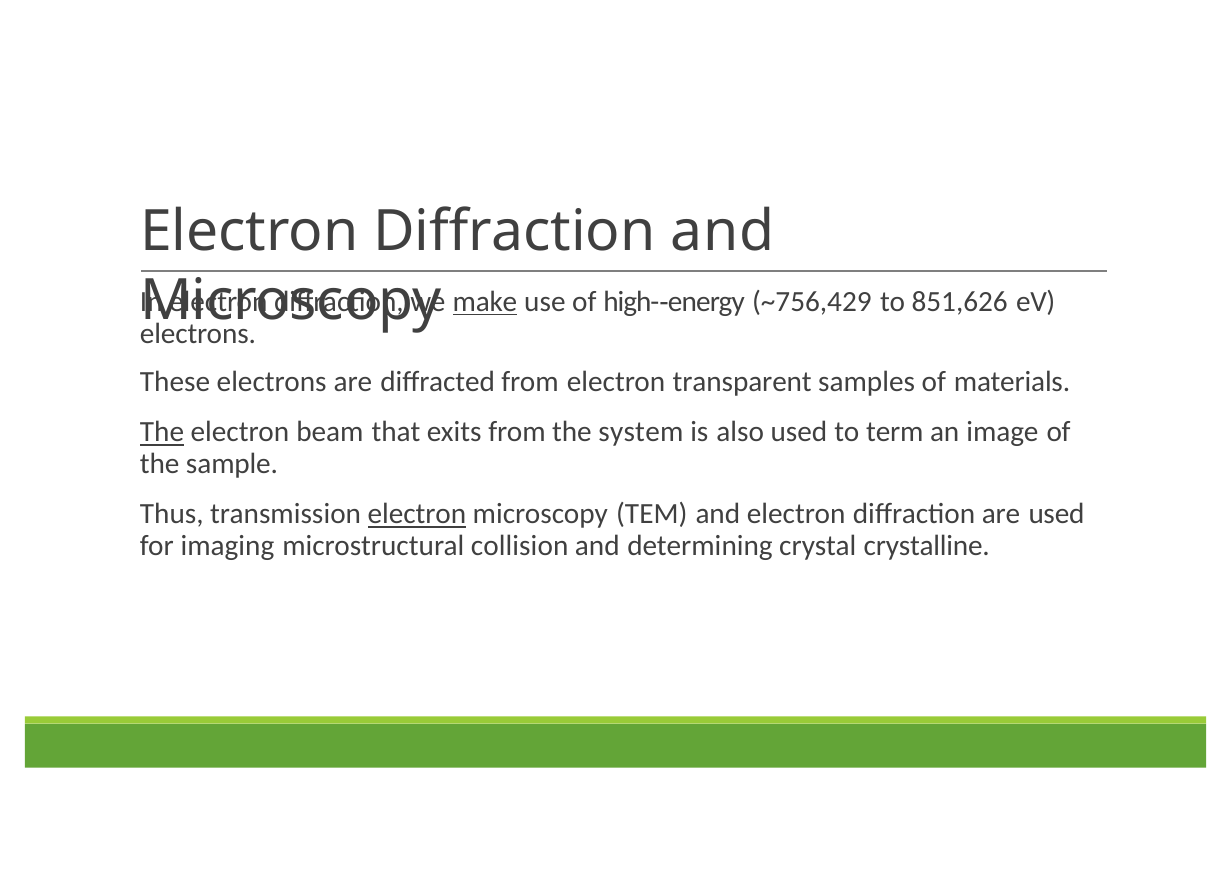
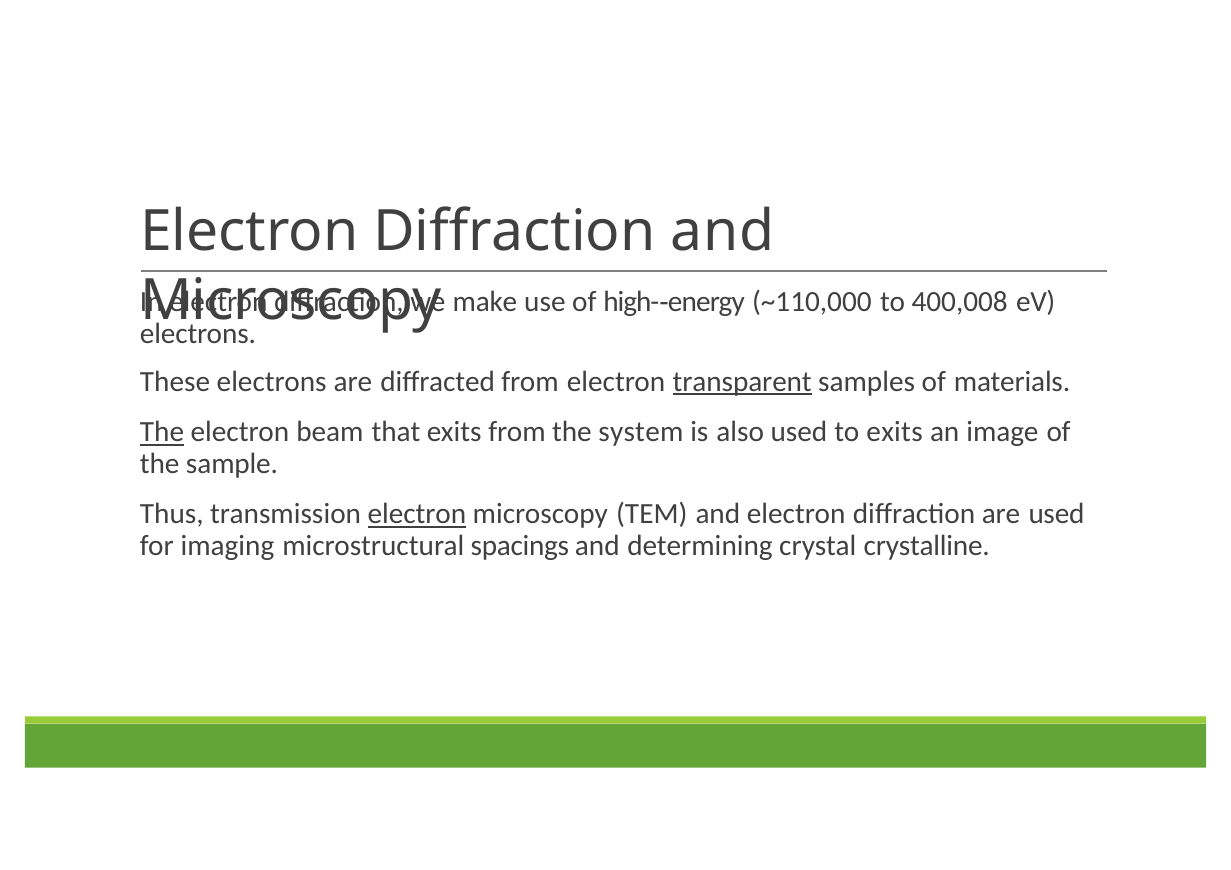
make underline: present -> none (485, 302)
~756,429: ~756,429 -> ~110,000 (812, 302)
851,626: 851,626 -> 400,008 (960, 302)
transparent underline: none -> present (742, 382)
to term: term -> exits (895, 432)
collision: collision -> spacings (520, 546)
